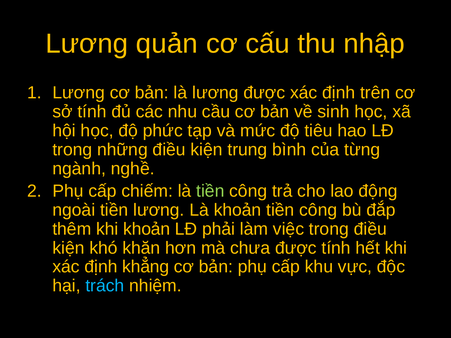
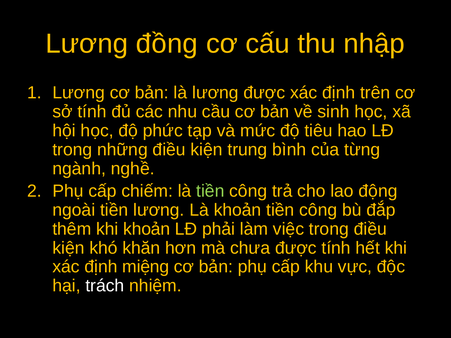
quản: quản -> đồng (167, 44)
khẳng: khẳng -> miệng (146, 267)
trách colour: light blue -> white (105, 286)
